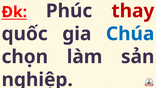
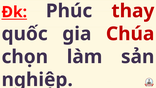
Chúa colour: blue -> red (130, 34)
